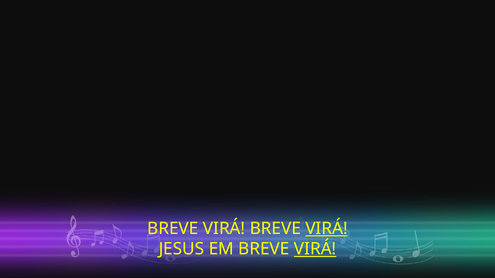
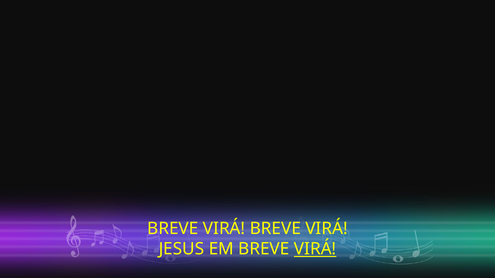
VIRÁ underline: present -> none (327, 229)
